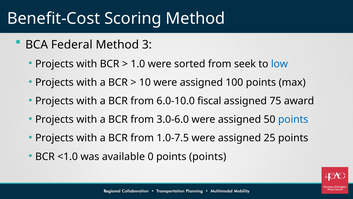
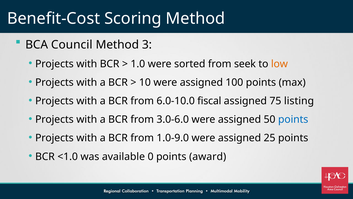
Federal: Federal -> Council (72, 45)
low colour: blue -> orange (279, 64)
award: award -> listing (299, 101)
1.0-7.5: 1.0-7.5 -> 1.0-9.0 (173, 138)
points points: points -> award (208, 156)
